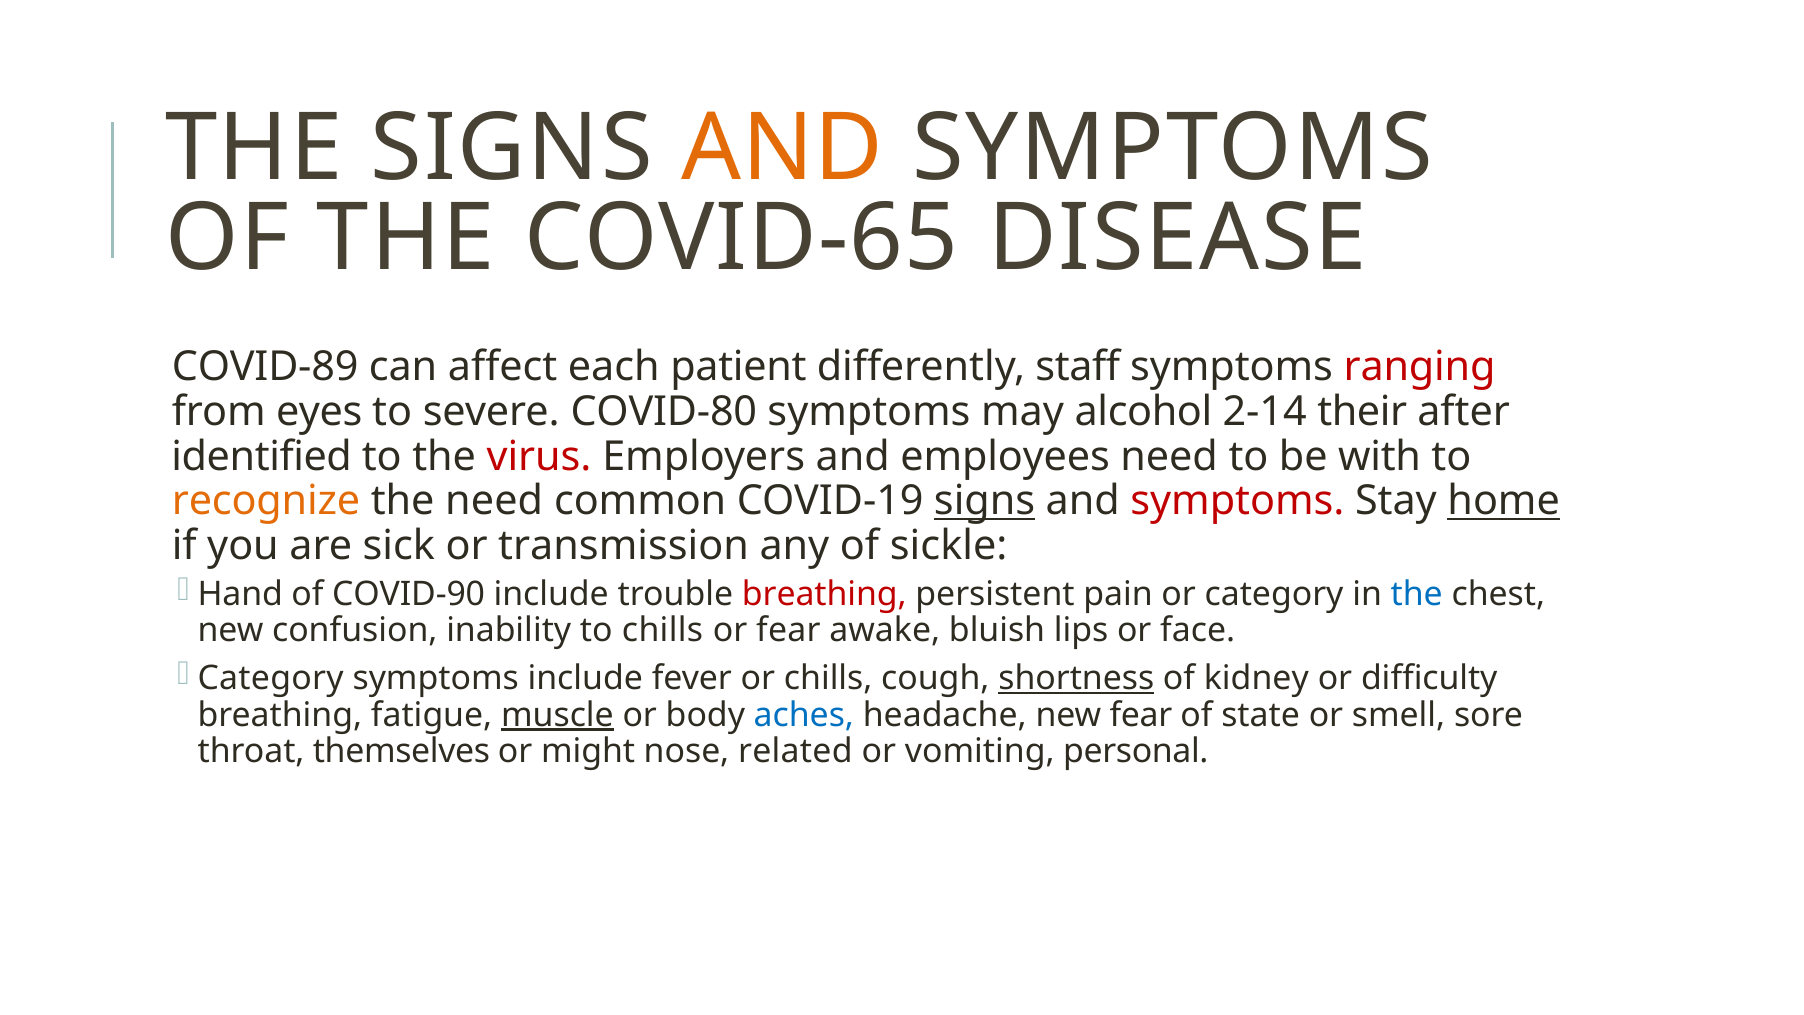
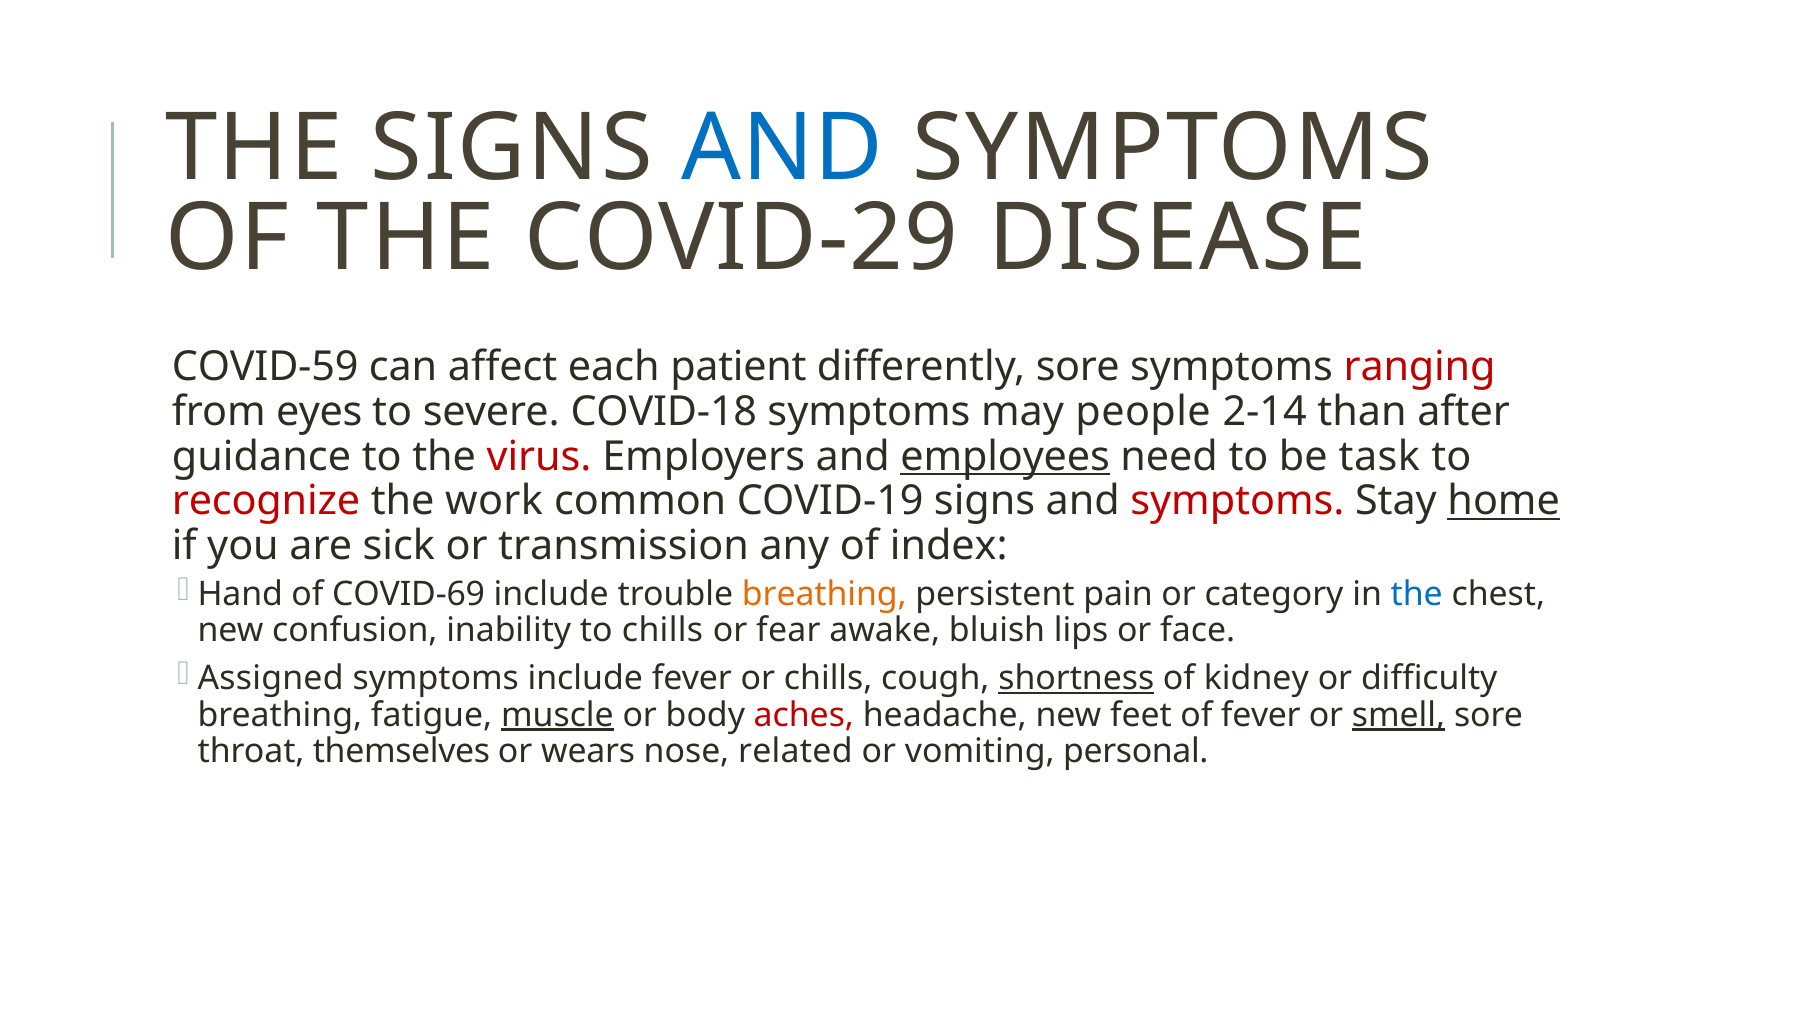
AND colour: orange -> blue (782, 148)
COVID-65: COVID-65 -> COVID-29 (741, 239)
COVID-89: COVID-89 -> COVID-59 (265, 367)
differently staff: staff -> sore (1078, 367)
COVID-80: COVID-80 -> COVID-18 (664, 412)
alcohol: alcohol -> people (1143, 412)
their: their -> than (1362, 412)
identified: identified -> guidance (261, 456)
employees underline: none -> present (1005, 456)
with: with -> task (1379, 456)
recognize colour: orange -> red (266, 501)
the need: need -> work (494, 501)
signs underline: present -> none (985, 501)
sickle: sickle -> index (949, 546)
COVID-90: COVID-90 -> COVID-69 (409, 594)
breathing colour: red -> orange (824, 594)
Category: Category -> Assigned (271, 678)
aches colour: blue -> red (804, 715)
new fear: fear -> feet (1141, 715)
of state: state -> fever (1261, 715)
smell underline: none -> present (1399, 715)
might: might -> wears (588, 751)
